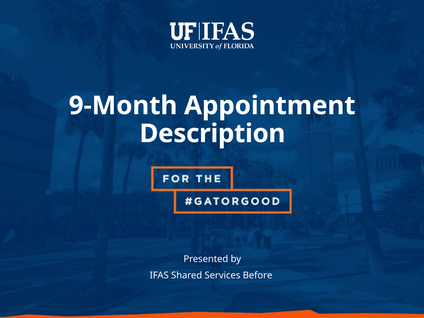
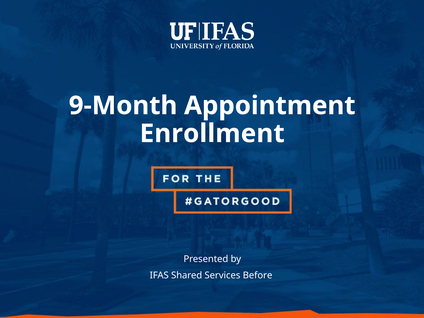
Description: Description -> Enrollment (212, 134)
